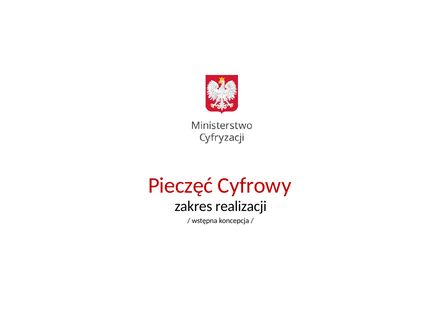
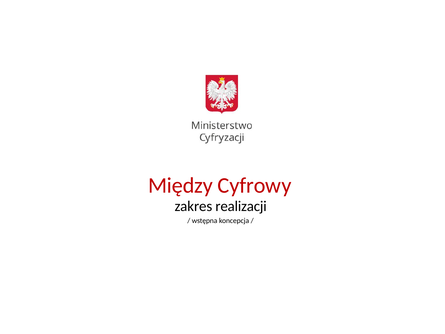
Pieczęć: Pieczęć -> Między (180, 185)
